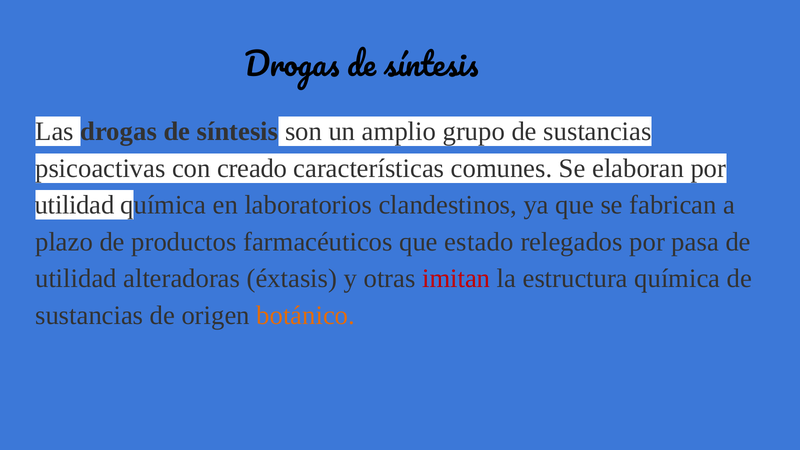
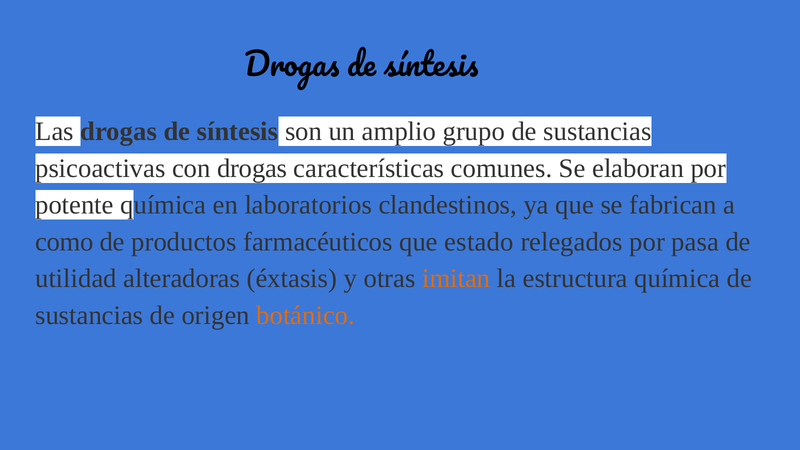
con creado: creado -> drogas (252, 168)
utilidad: utilidad -> potente (74, 205)
plazo: plazo -> como (64, 242)
imitan colour: red -> orange (456, 279)
